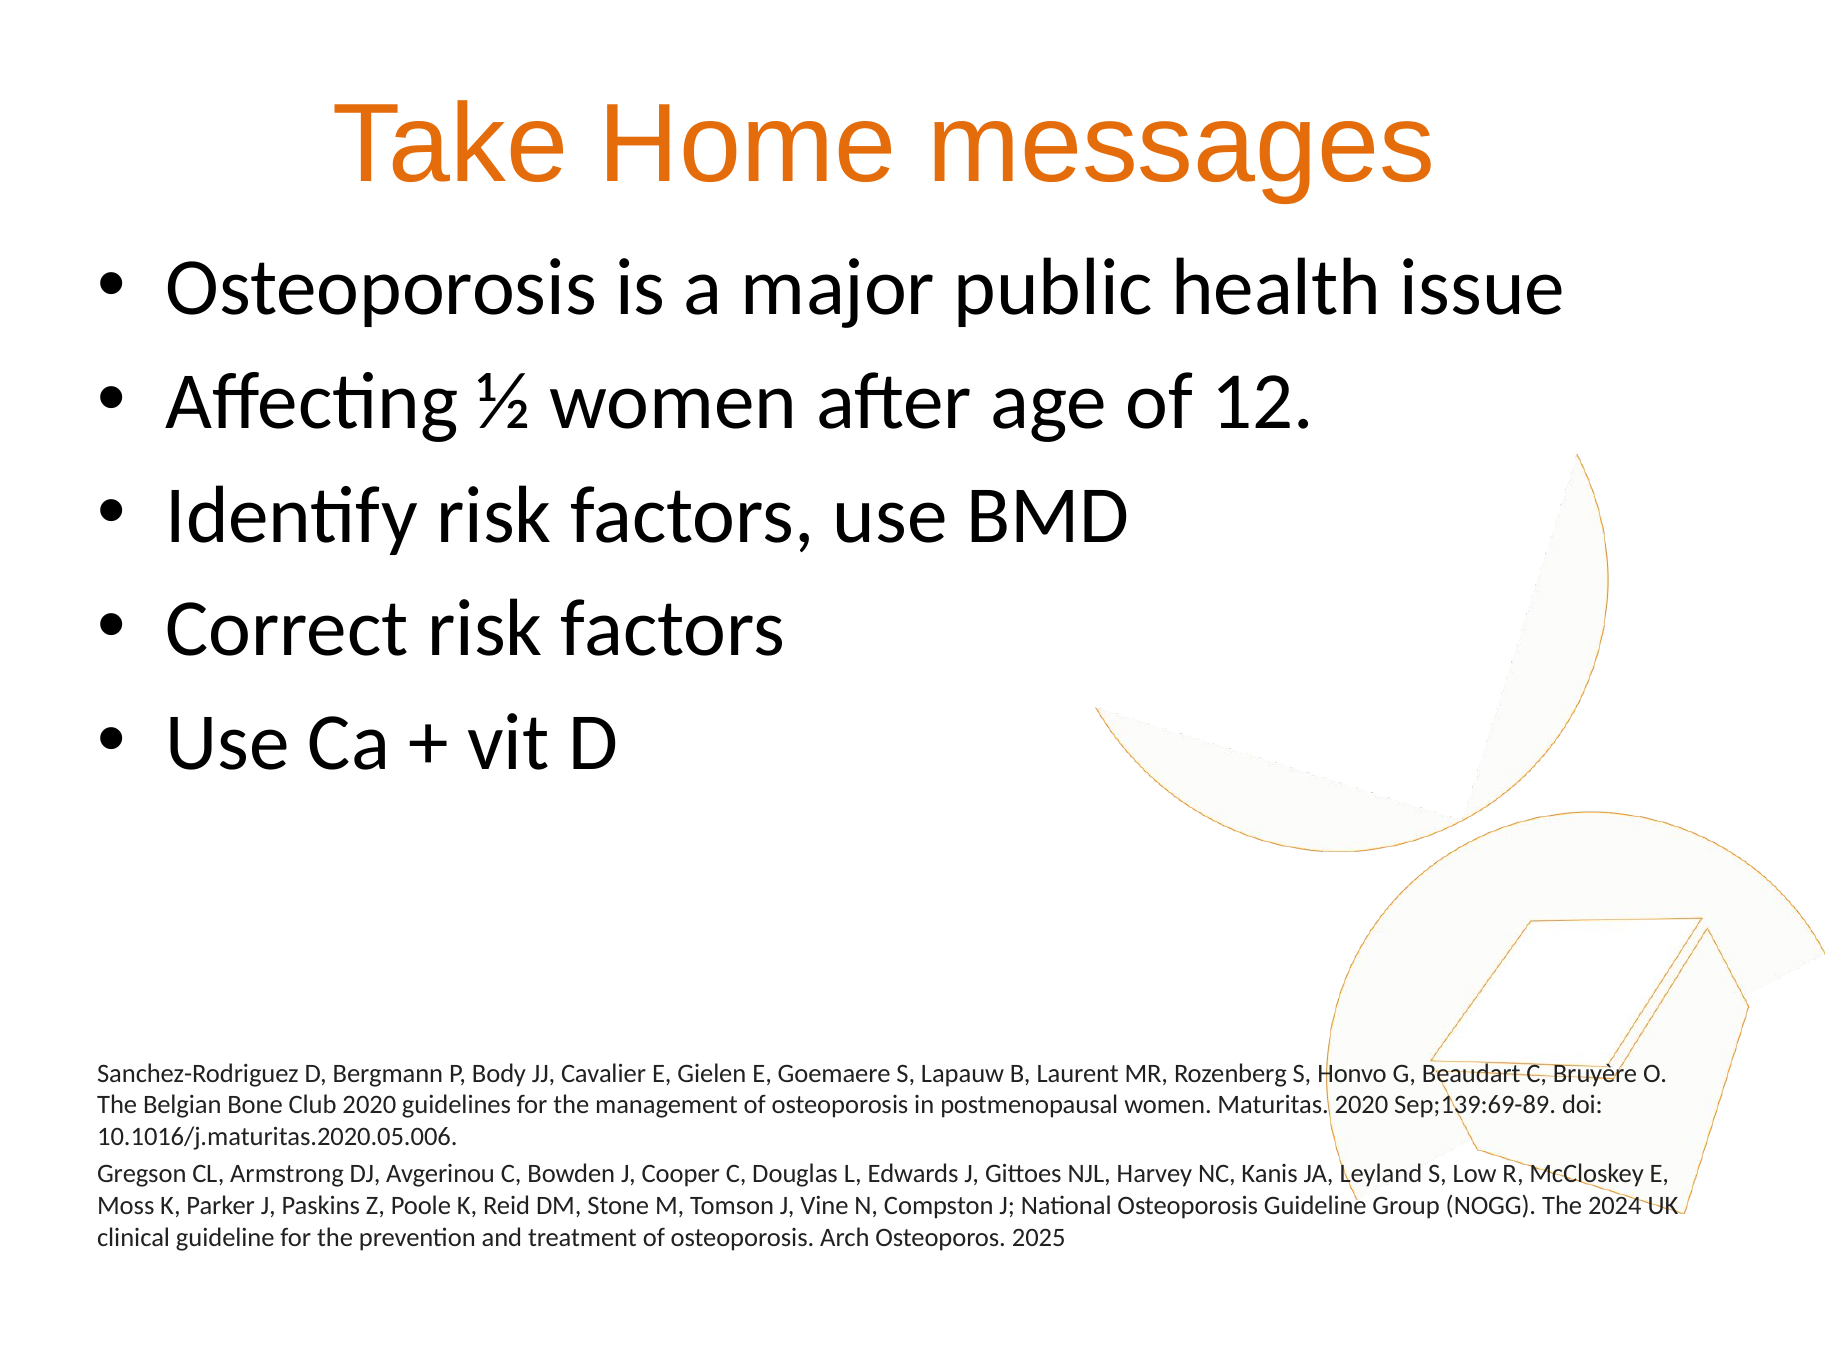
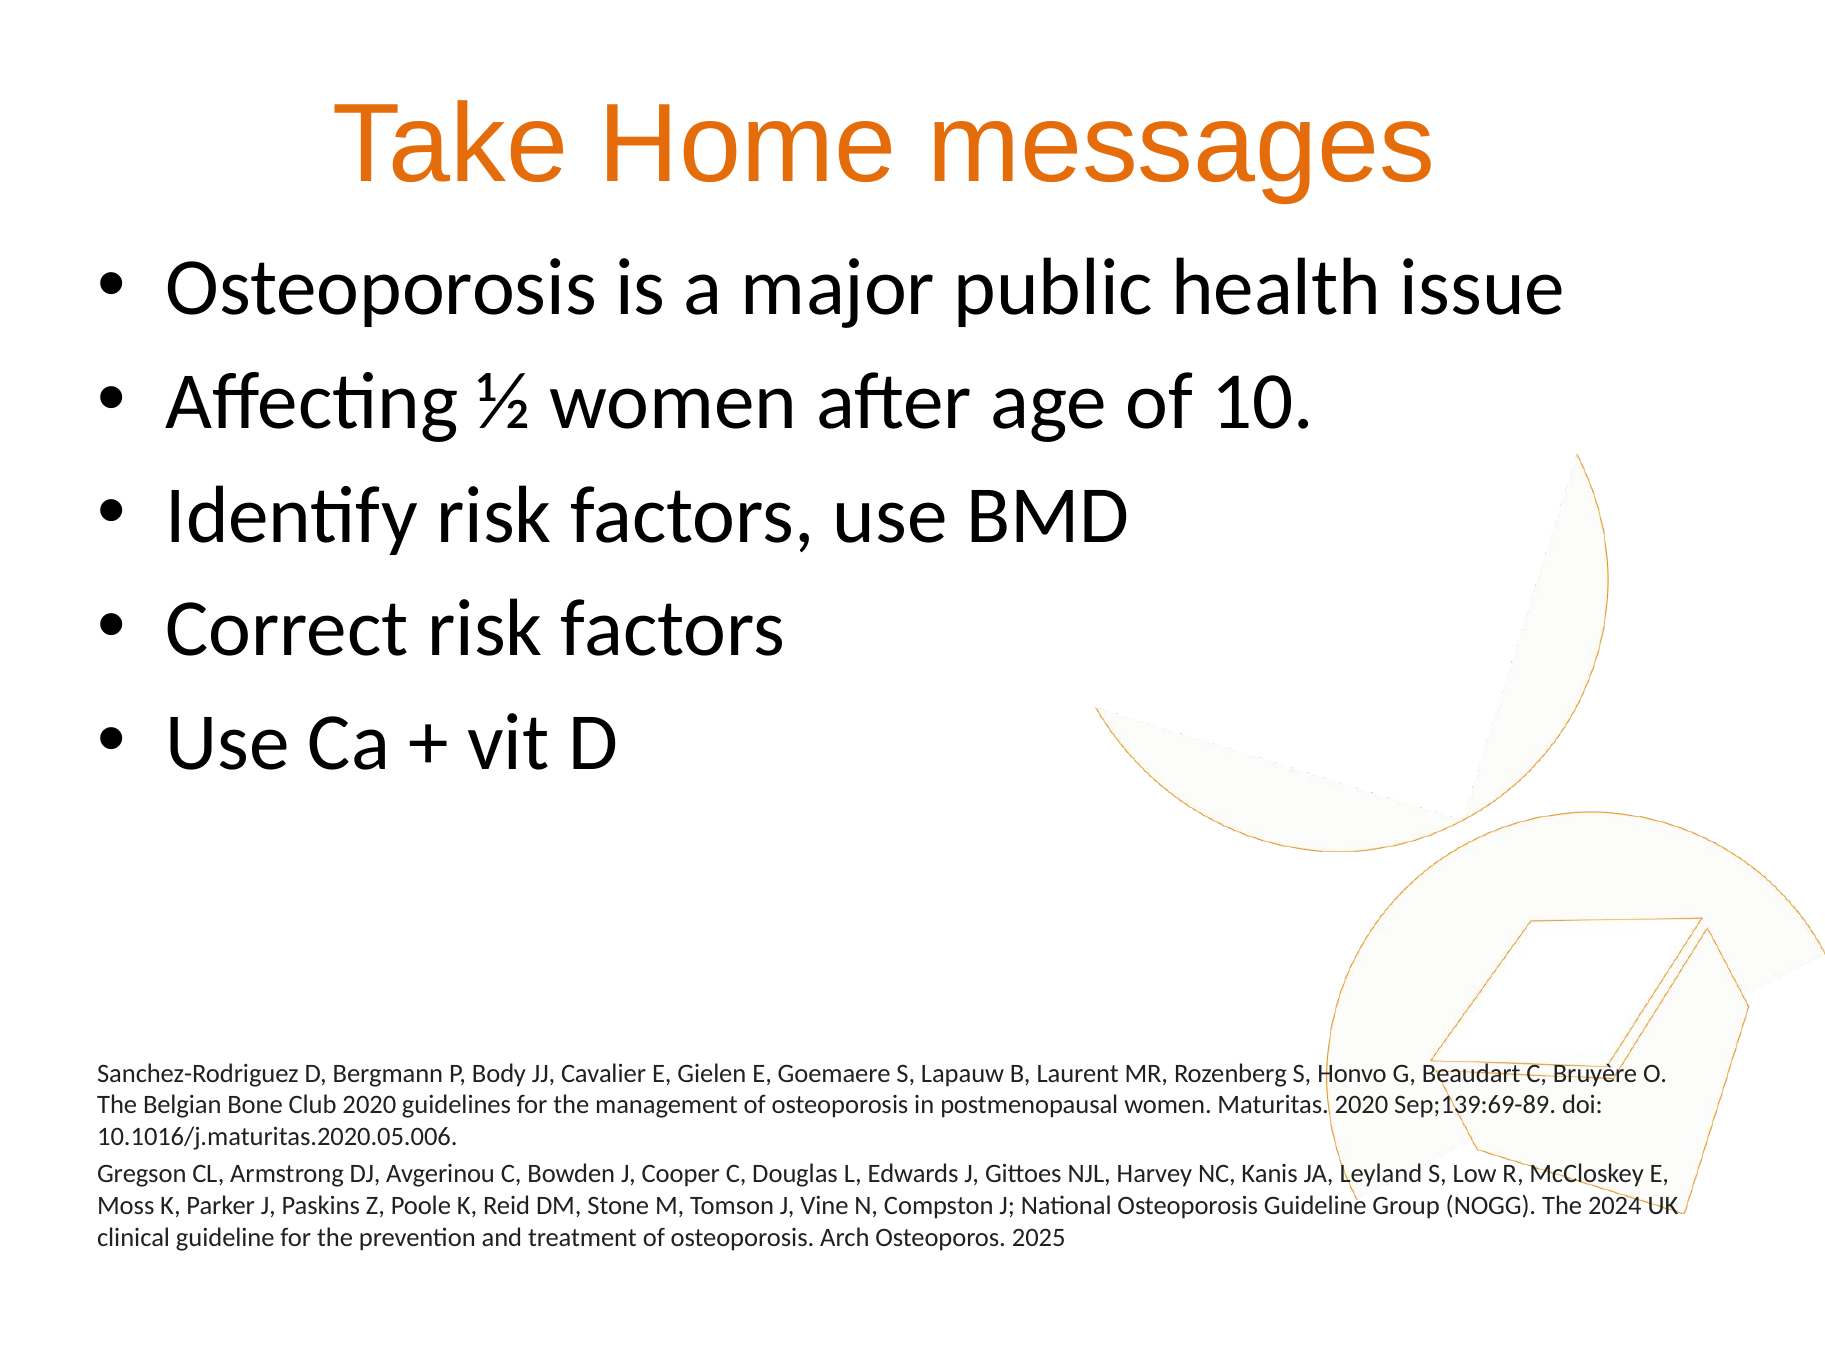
12: 12 -> 10 (1263, 402)
